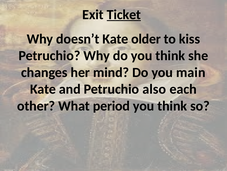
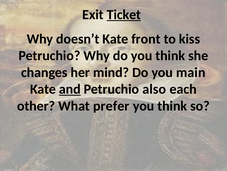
older: older -> front (146, 39)
and underline: none -> present (70, 89)
period: period -> prefer (111, 105)
